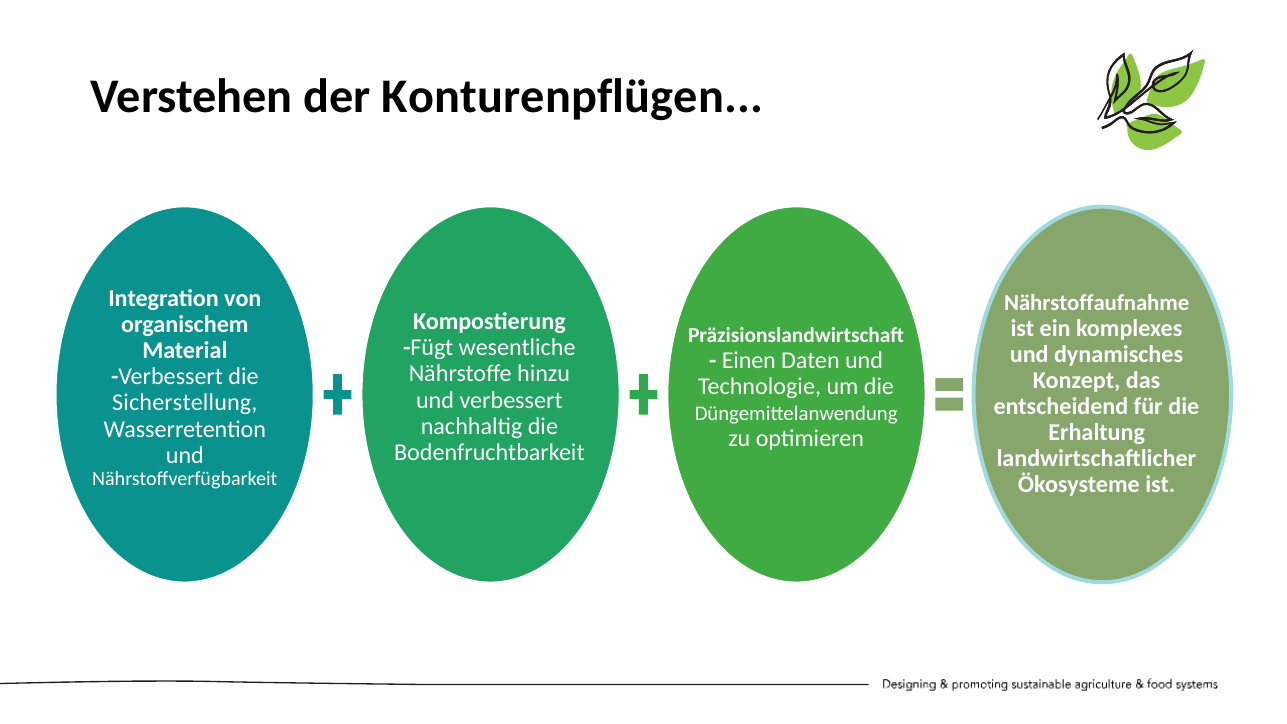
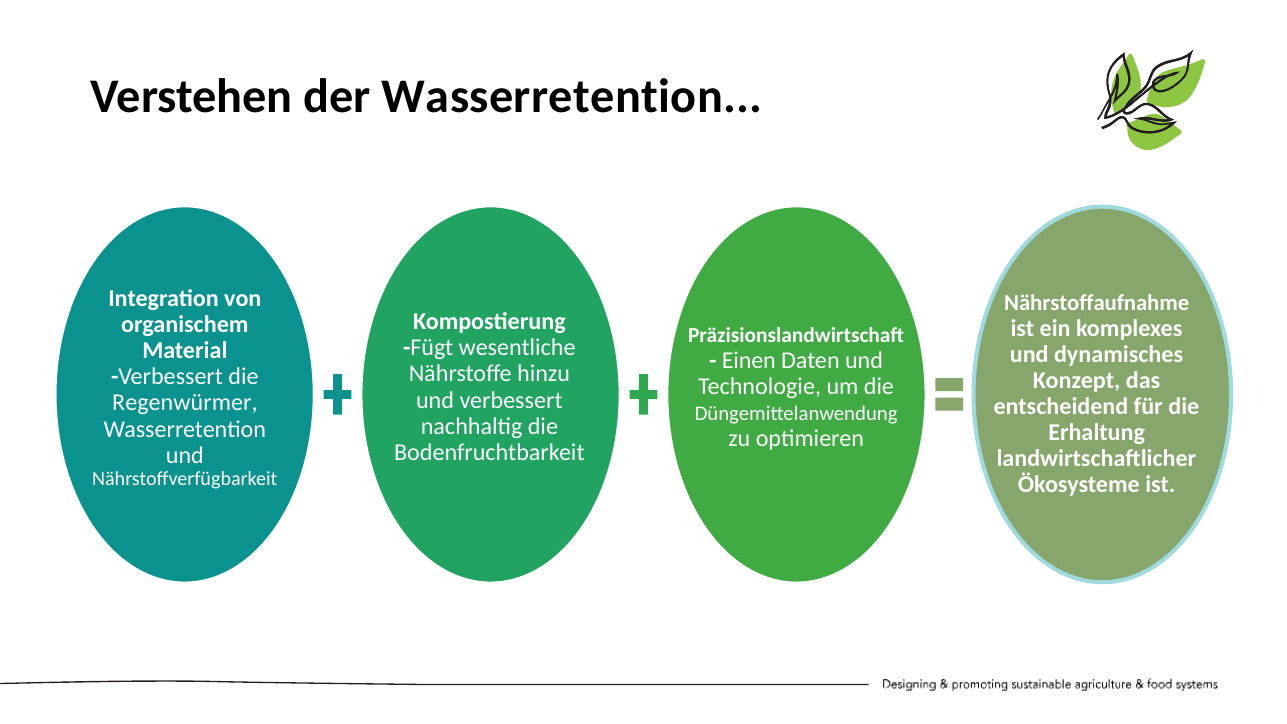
der Konturenpflügen: Konturenpflügen -> Wasserretention (572, 97)
Sicherstellung: Sicherstellung -> Regenwürmer (185, 403)
